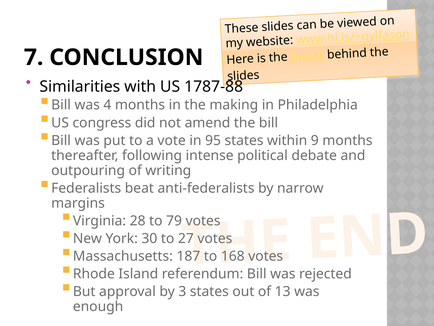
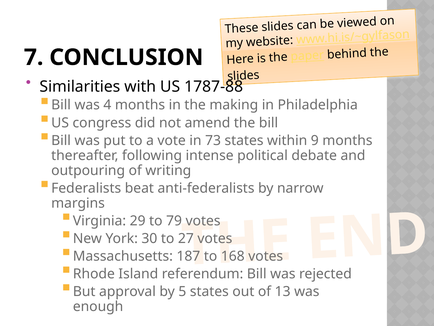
95: 95 -> 73 (213, 140)
28: 28 -> 29 (138, 220)
3: 3 -> 5 (182, 291)
